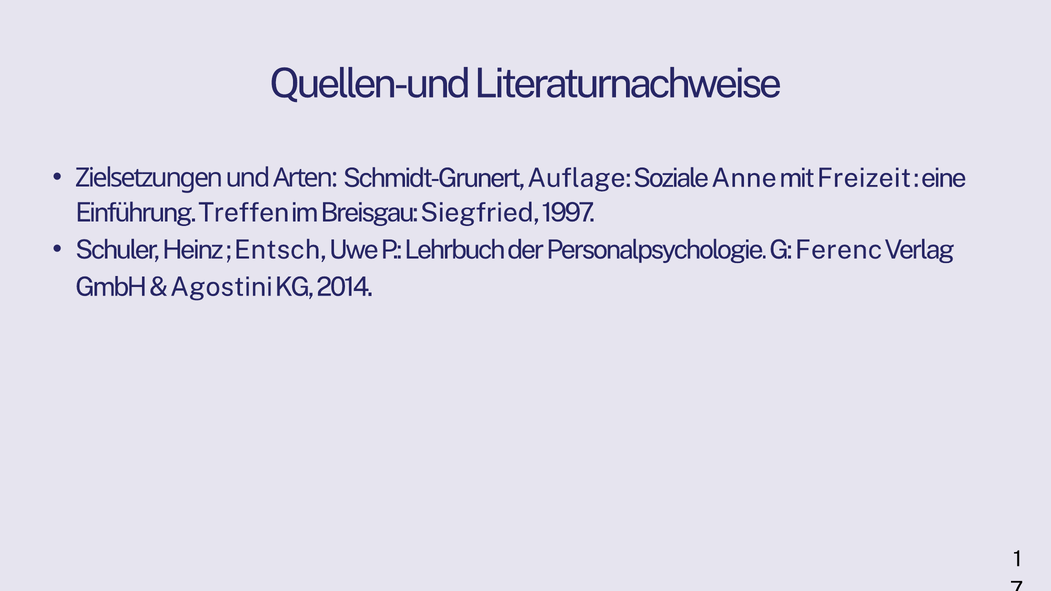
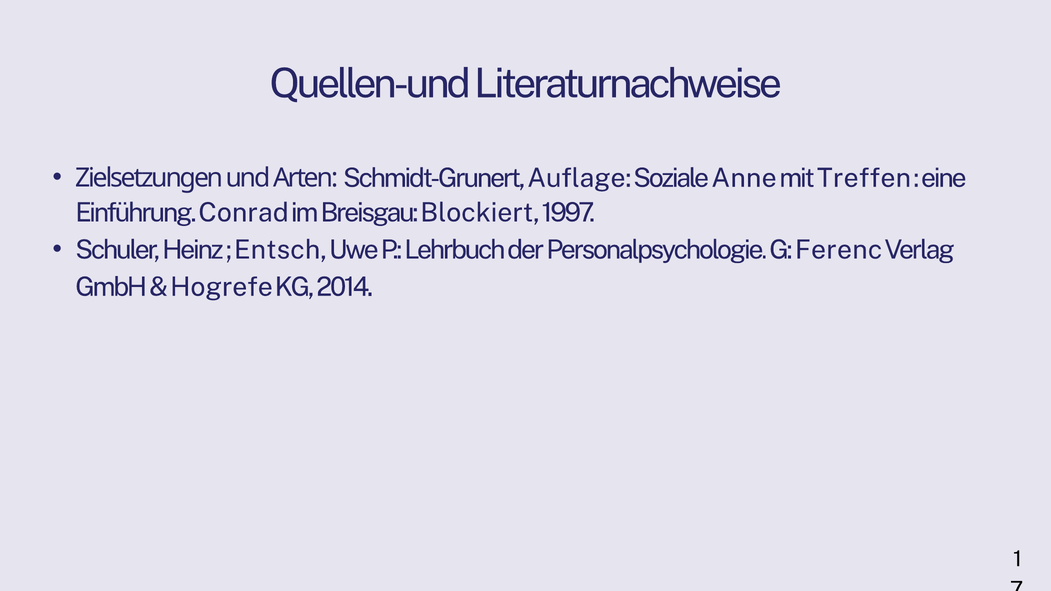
Freizeit: Freizeit -> Treffen (864, 178)
Treffen: Treffen -> Conrad (244, 213)
Siegfried: Siegfried -> Blockiert (480, 213)
Agostini: Agostini -> Hogrefe (221, 287)
